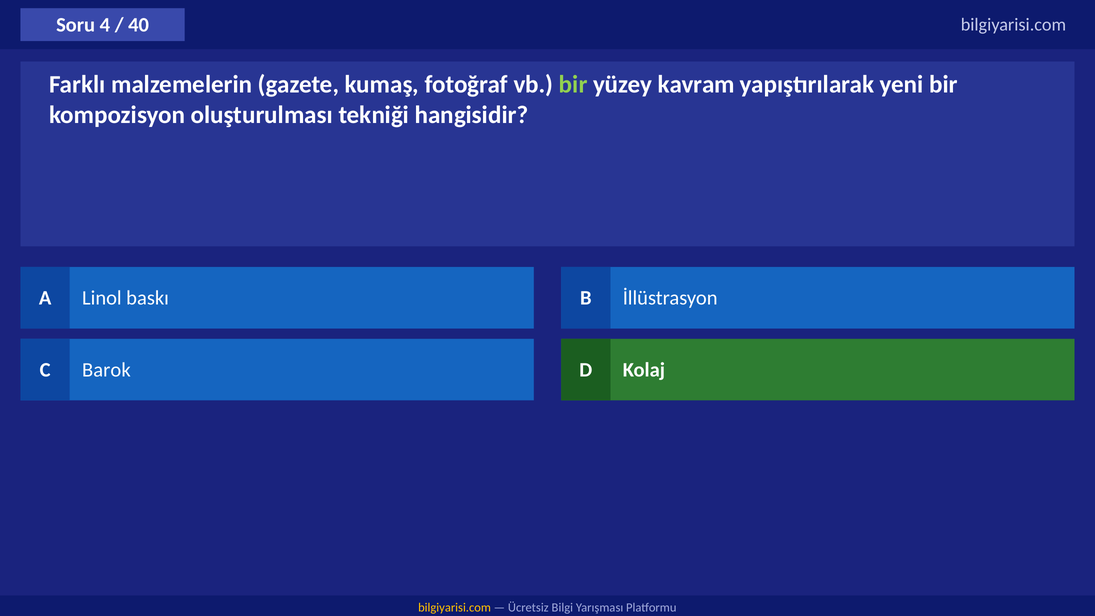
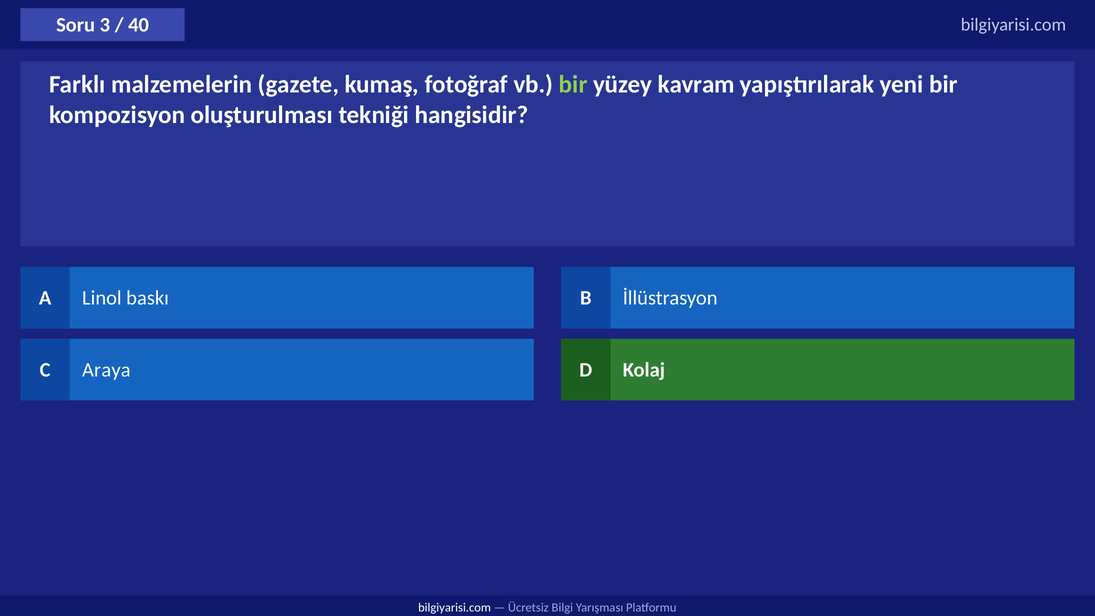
4: 4 -> 3 (105, 25)
Barok: Barok -> Araya (106, 370)
bilgiyarisi.com colour: yellow -> white (455, 607)
